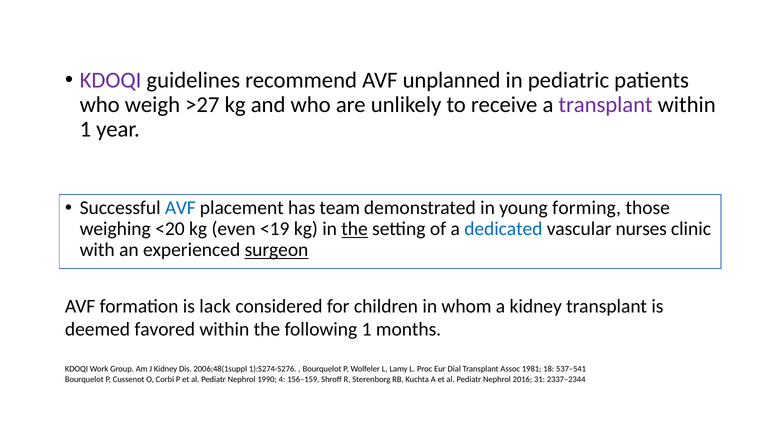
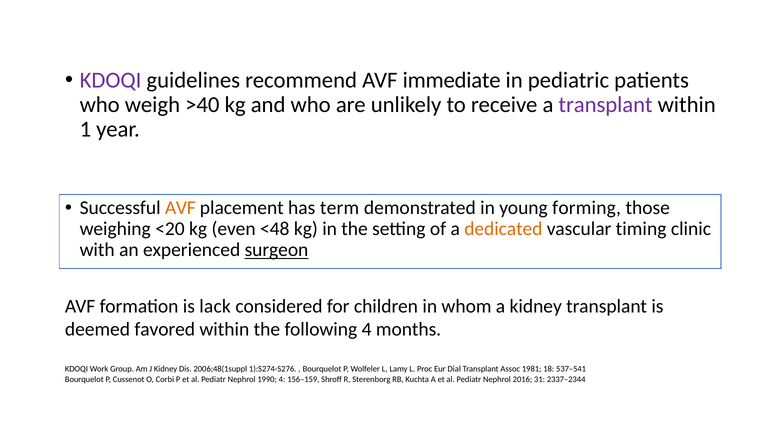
unplanned: unplanned -> immediate (452, 80)
>27: >27 -> >40 (202, 105)
AVF colour: blue -> orange (180, 208)
team: team -> term (340, 208)
<19: <19 -> <48 (275, 229)
the underline: present -> none (355, 229)
dedicated colour: blue -> orange (503, 229)
nurses: nurses -> timing (641, 229)
following 1: 1 -> 4 (367, 329)
